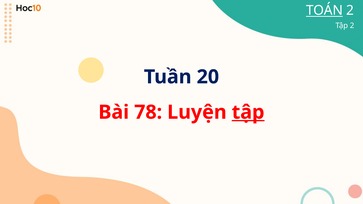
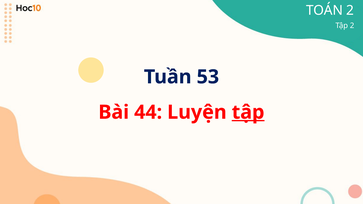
TOÁN underline: present -> none (324, 10)
20: 20 -> 53 (208, 77)
78: 78 -> 44 (148, 112)
